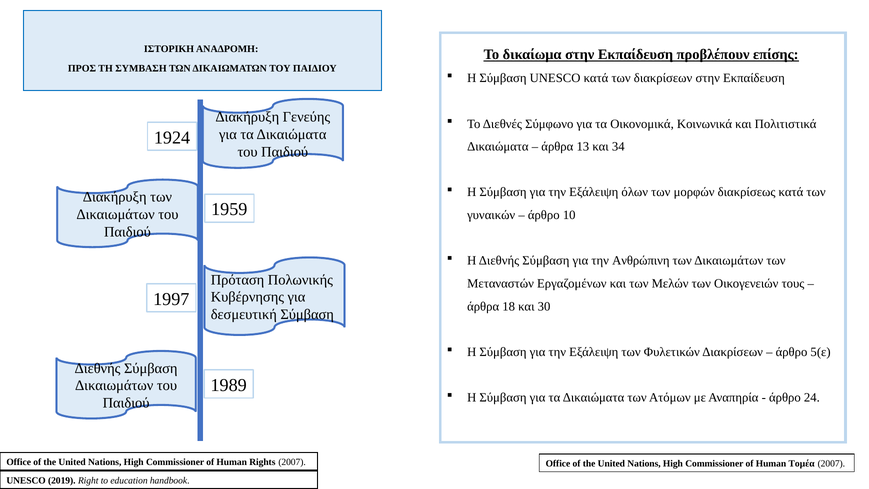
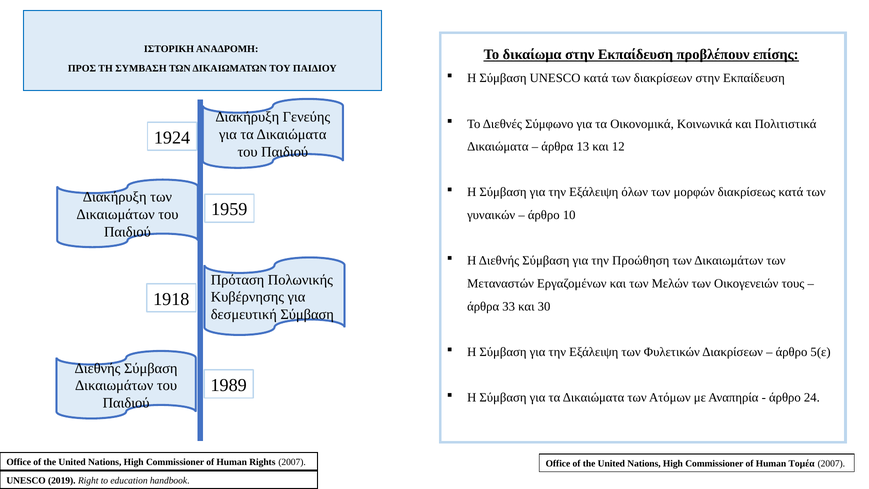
34: 34 -> 12 (618, 147)
Ανθρώπινη: Ανθρώπινη -> Προώθηση (641, 261)
1997: 1997 -> 1918 (171, 299)
18: 18 -> 33 (509, 306)
